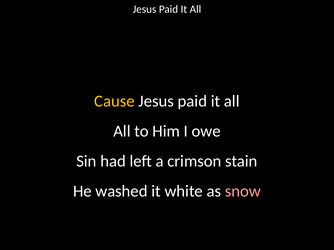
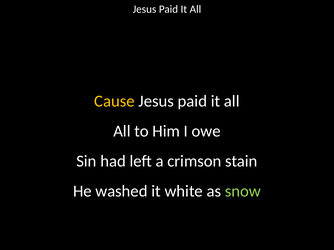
snow colour: pink -> light green (243, 192)
